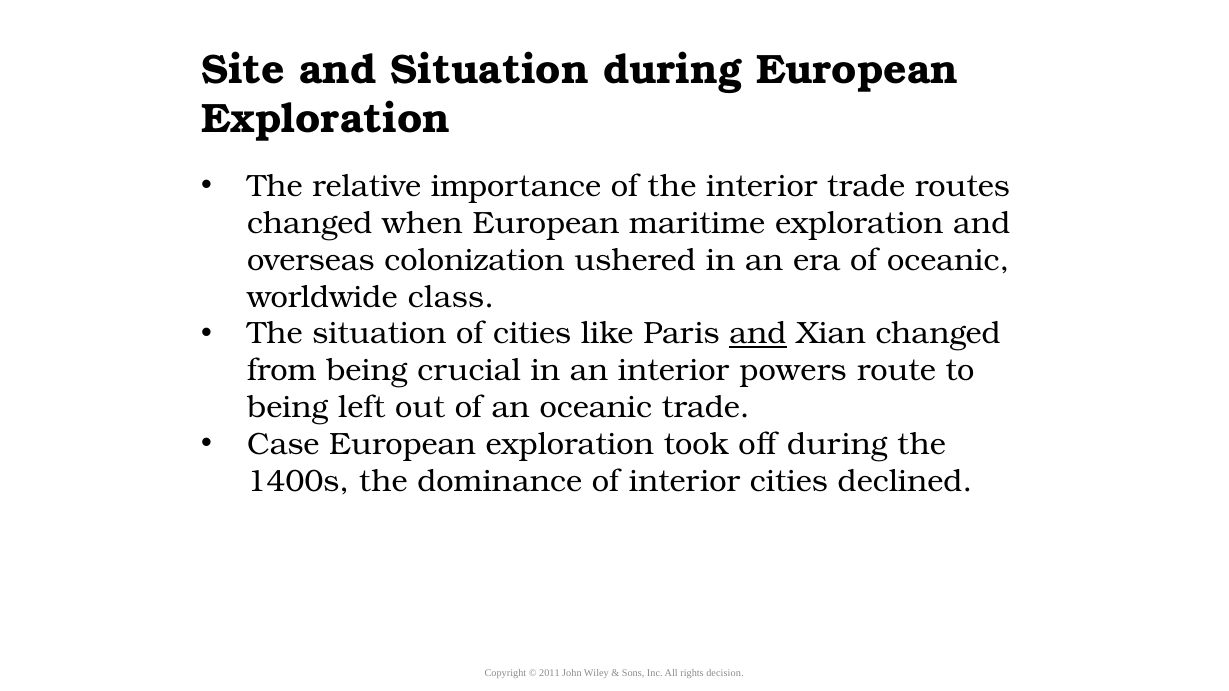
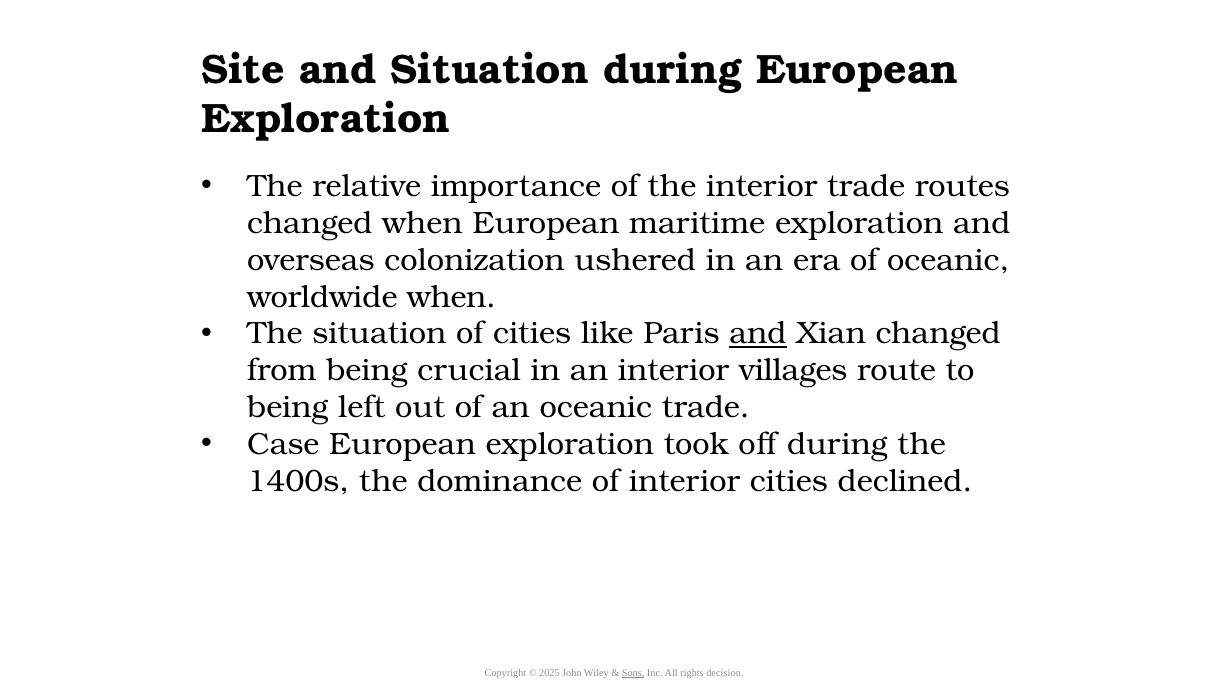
worldwide class: class -> when (451, 297)
powers: powers -> villages (793, 371)
2011: 2011 -> 2025 (549, 674)
Sons underline: none -> present (633, 674)
